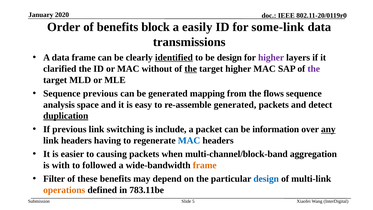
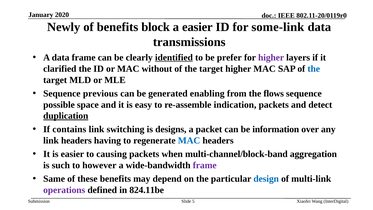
Order: Order -> Newly (64, 27)
a easily: easily -> easier (197, 27)
be design: design -> prefer (229, 57)
the underline: present -> none (191, 69)
the colour: purple -> blue (314, 69)
mapping: mapping -> enabling (207, 93)
analysis: analysis -> possible (59, 105)
re-assemble generated: generated -> indication (235, 105)
If previous: previous -> contains (69, 129)
include: include -> designs (171, 129)
any underline: present -> none (328, 129)
with: with -> such (61, 165)
followed: followed -> however (99, 165)
frame colour: orange -> purple (205, 165)
Filter: Filter -> Same (54, 179)
operations colour: orange -> purple (64, 190)
783.11be: 783.11be -> 824.11be (147, 190)
